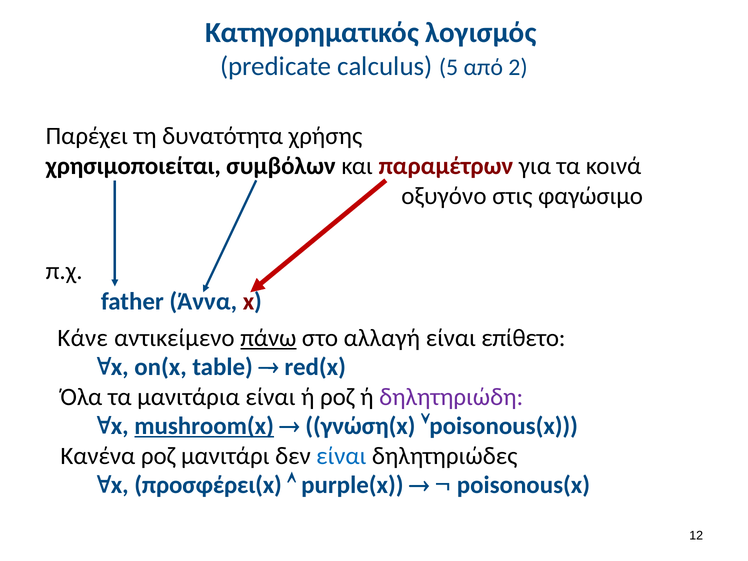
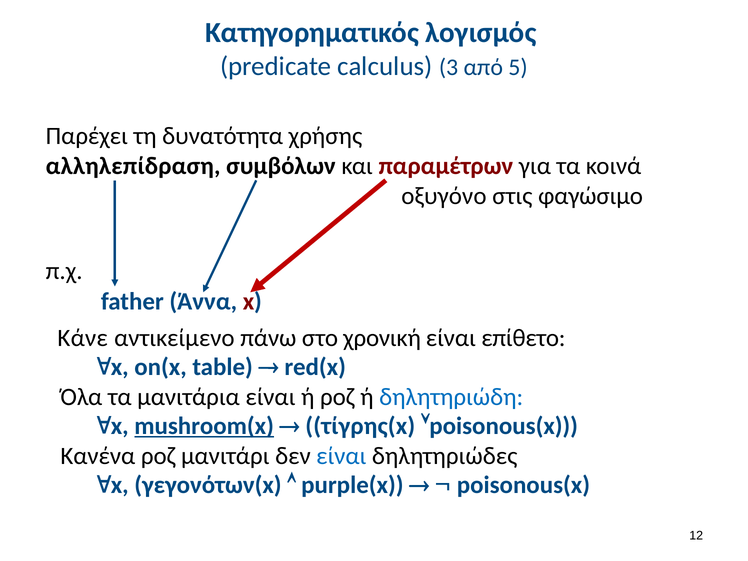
5: 5 -> 3 (449, 67)
2: 2 -> 5 (518, 67)
χρησιμοποιείται: χρησιμοποιείται -> αλληλεπίδραση (133, 166)
πάνω underline: present -> none (268, 338)
αλλαγή: αλλαγή -> χρονική (382, 338)
δηλητηριώδη colour: purple -> blue (451, 397)
γνώση(x: γνώση(x -> τίγρης(x (360, 426)
προσφέρει(x: προσφέρει(x -> γεγονότων(x (208, 485)
